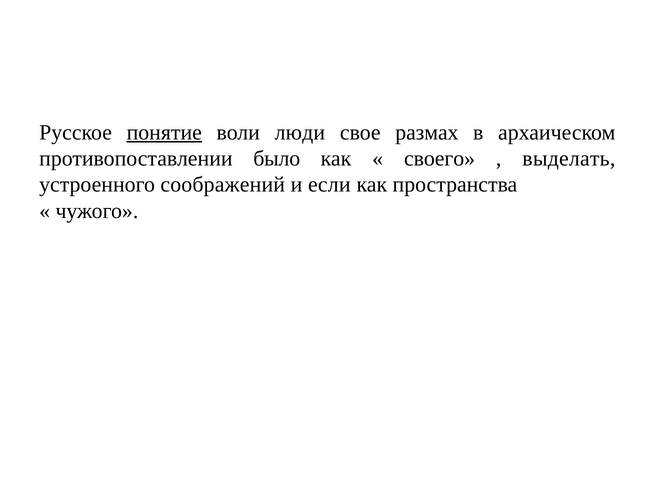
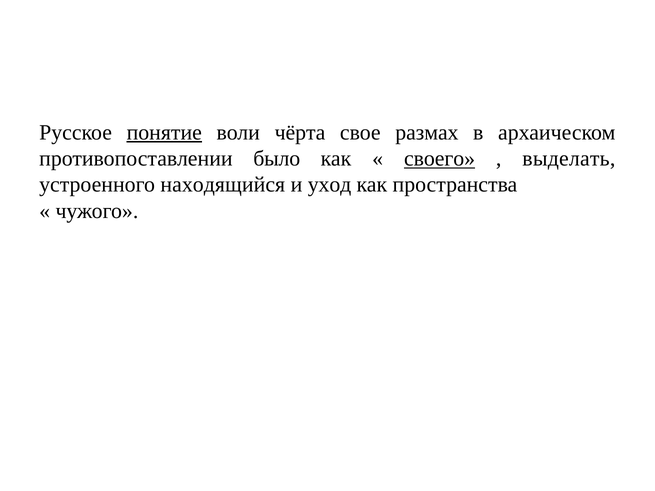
люди: люди -> чёрта (300, 132)
своего underline: none -> present (440, 159)
соображений: соображений -> находящийся (223, 185)
если: если -> уход (330, 185)
